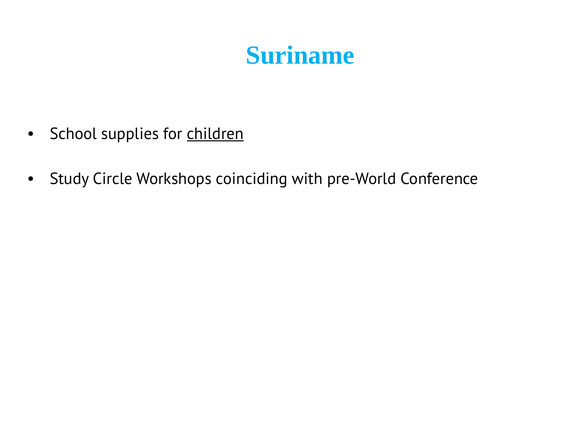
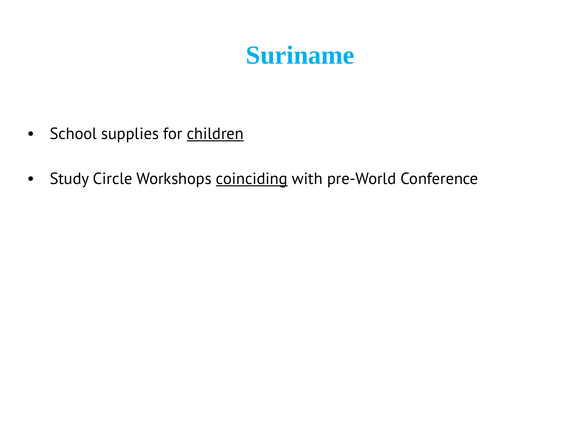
coinciding underline: none -> present (252, 179)
